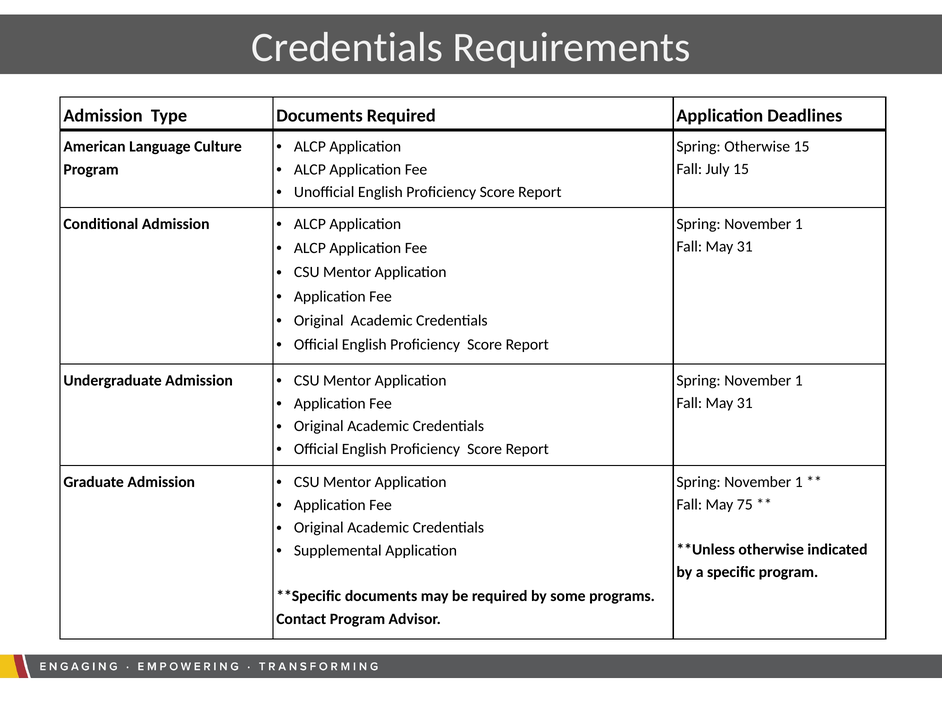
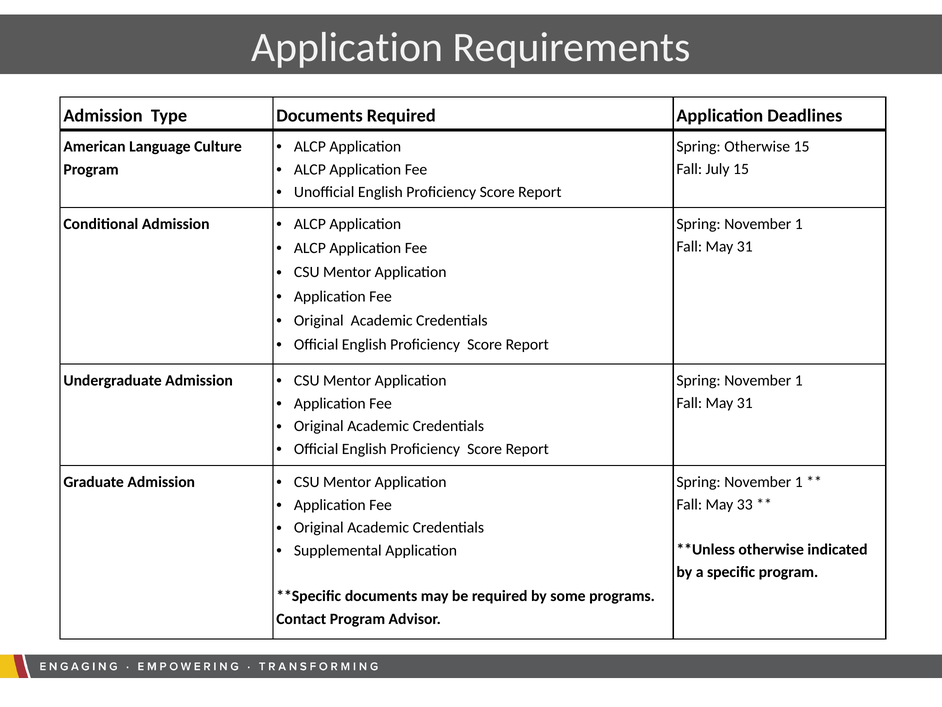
Credentials: Credentials -> Application (347, 47)
75: 75 -> 33 (745, 504)
